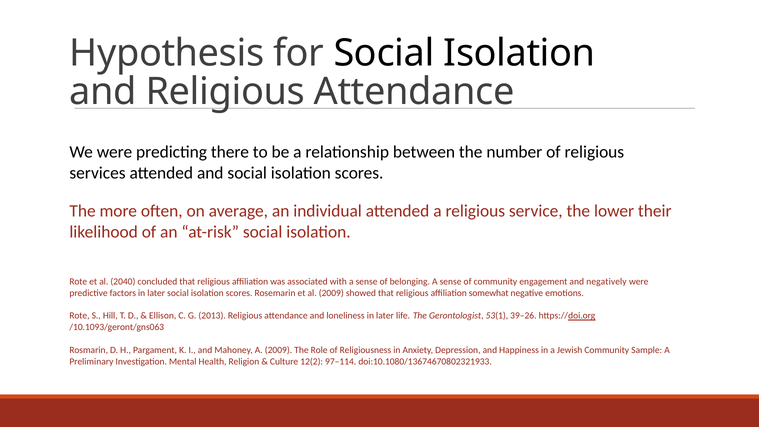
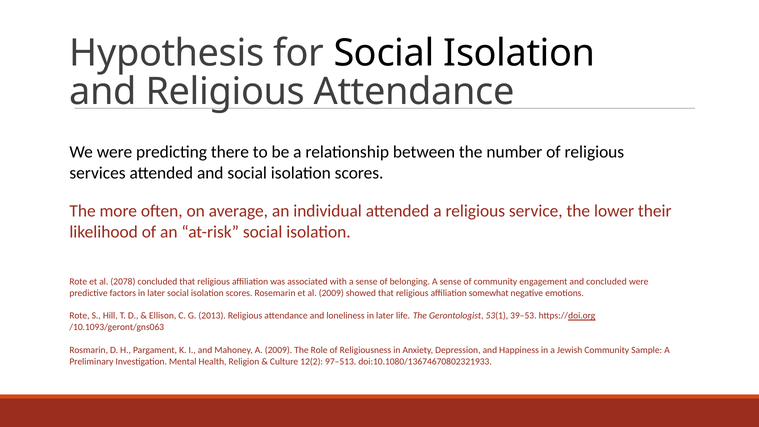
2040: 2040 -> 2078 (123, 281)
and negatively: negatively -> concluded (606, 281)
39–26: 39–26 -> 39–53 (523, 316)
97–114: 97–114 -> 97–513 (341, 361)
